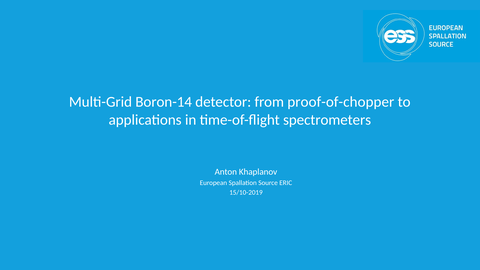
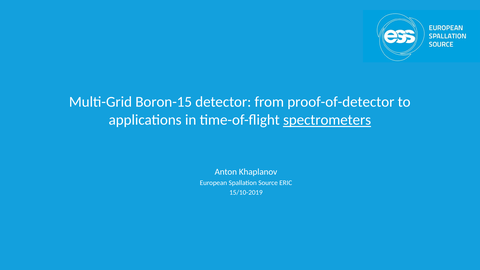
Boron-14: Boron-14 -> Boron-15 (164, 102)
proof-of-chopper: proof-of-chopper -> proof-of-detector (341, 102)
spectrometers underline: none -> present (327, 120)
